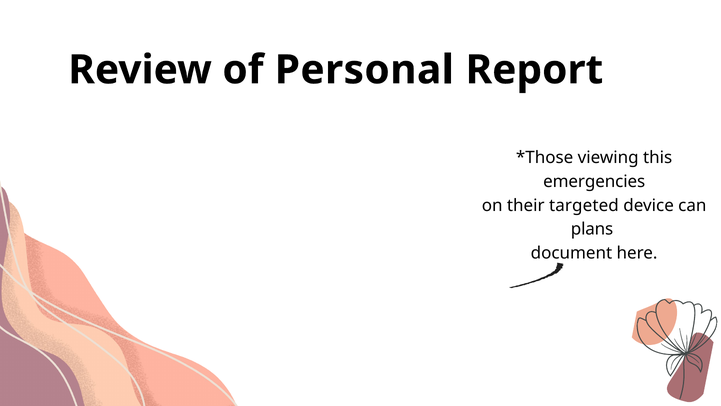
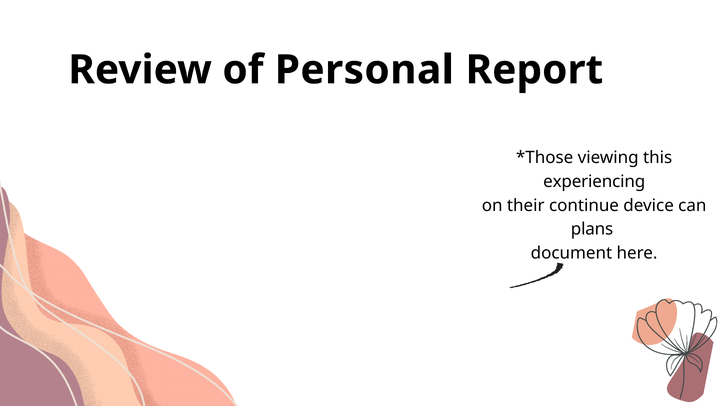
emergencies: emergencies -> experiencing (594, 181)
targeted: targeted -> continue (584, 205)
